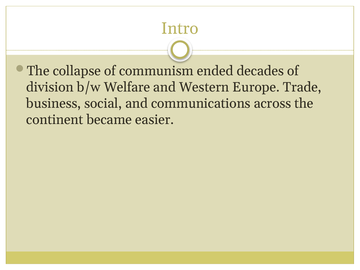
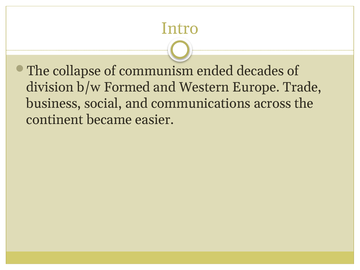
Welfare: Welfare -> Formed (127, 87)
